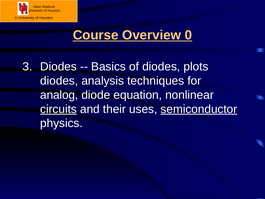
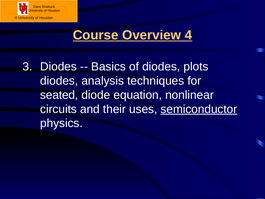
0: 0 -> 4 (188, 35)
analog: analog -> seated (59, 95)
circuits underline: present -> none (58, 109)
